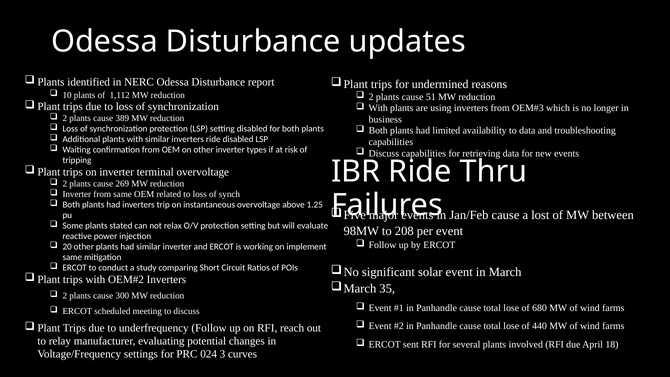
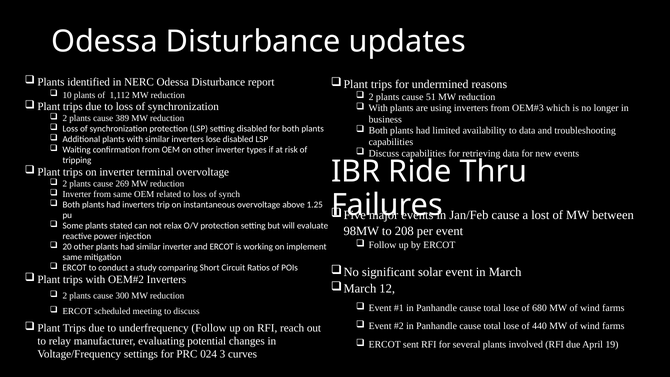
inverters ride: ride -> lose (213, 139)
35: 35 -> 12 (387, 288)
18: 18 -> 19 (612, 344)
